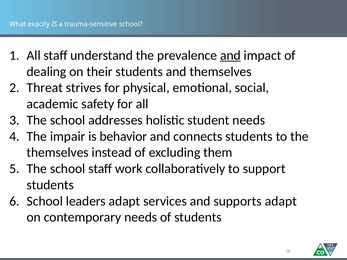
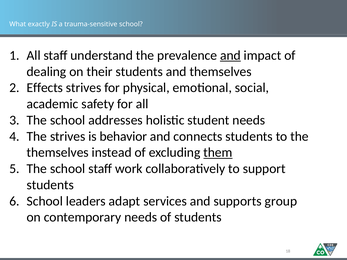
Threat: Threat -> Effects (45, 88)
The impair: impair -> strives (68, 136)
them underline: none -> present (218, 153)
supports adapt: adapt -> group (281, 201)
